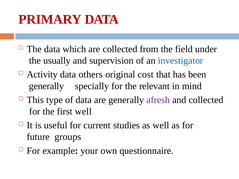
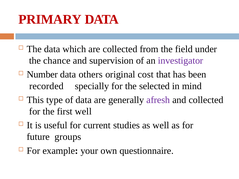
usually: usually -> chance (57, 61)
investigator colour: blue -> purple (181, 61)
Activity: Activity -> Number (42, 75)
generally: generally -> recorded (46, 86)
relevant: relevant -> selected (154, 86)
